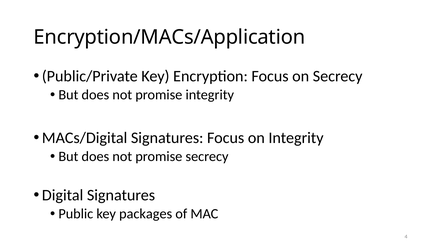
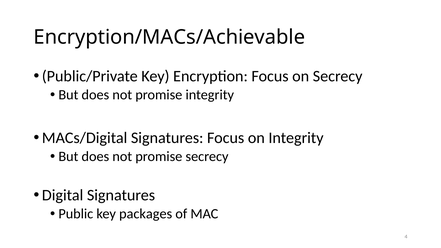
Encryption/MACs/Application: Encryption/MACs/Application -> Encryption/MACs/Achievable (169, 37)
